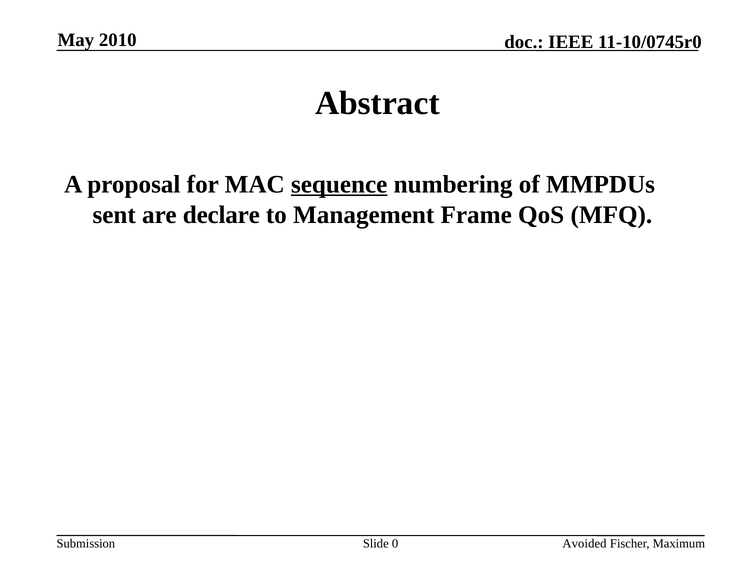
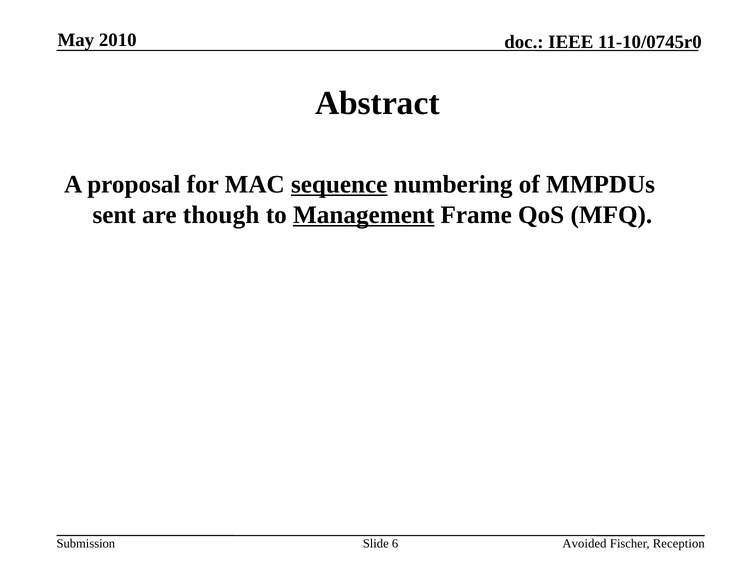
declare: declare -> though (221, 214)
Management underline: none -> present (364, 214)
0: 0 -> 6 (395, 543)
Maximum: Maximum -> Reception (679, 543)
